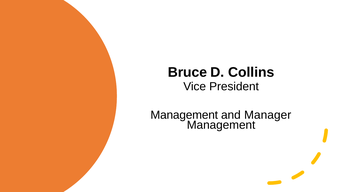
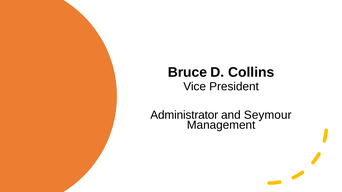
Management: Management -> Administrator (184, 115)
Manager: Manager -> Seymour (268, 115)
